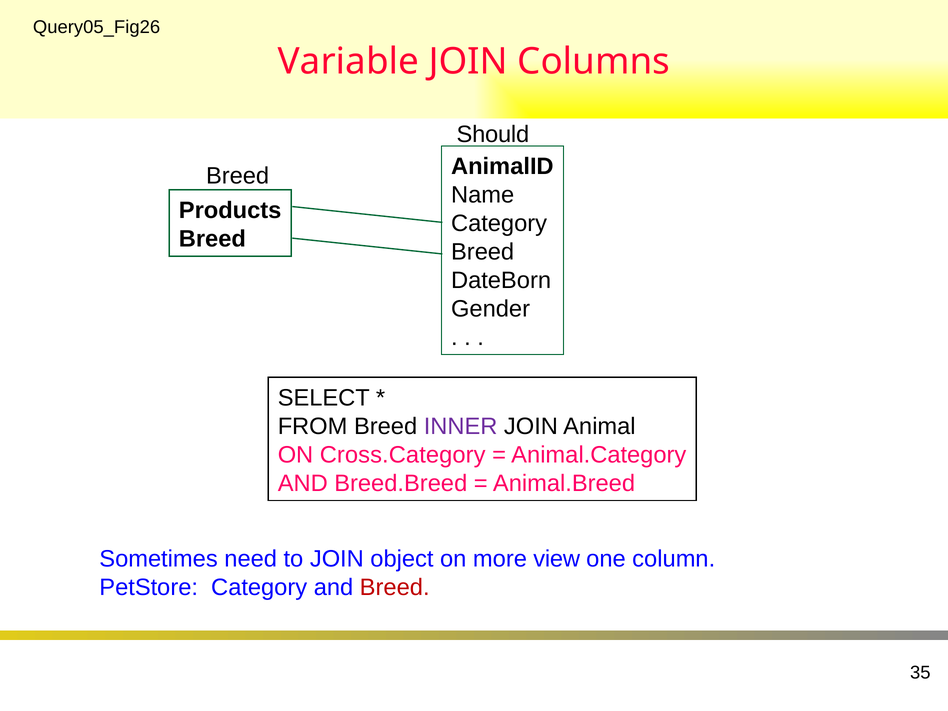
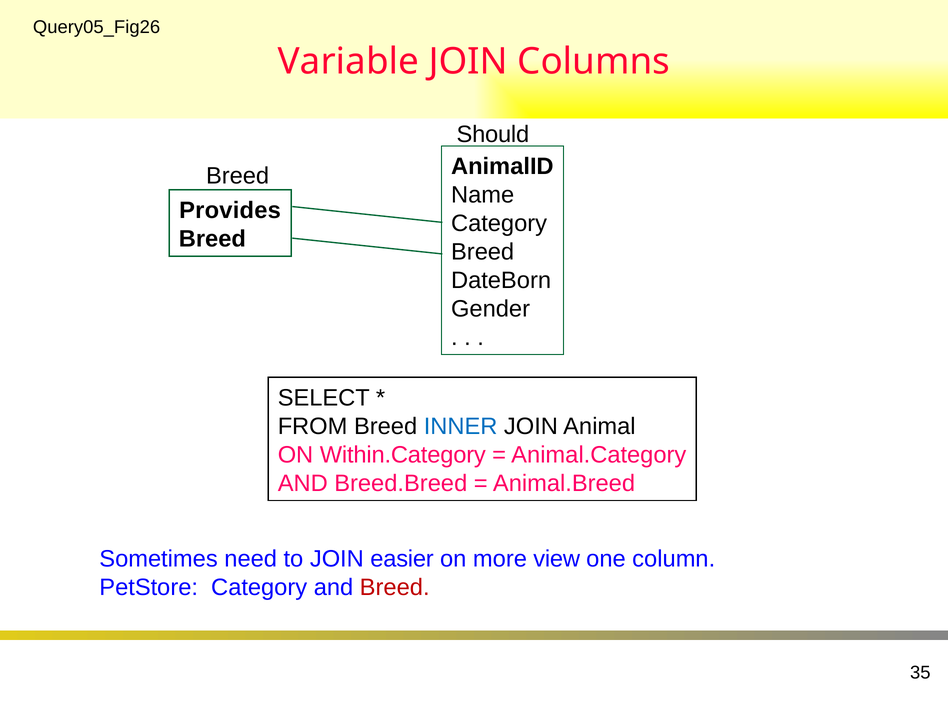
Products: Products -> Provides (230, 210)
INNER colour: purple -> blue (461, 426)
Cross.Category: Cross.Category -> Within.Category (403, 455)
object: object -> easier (402, 559)
